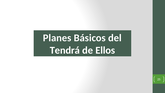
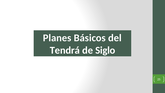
Ellos: Ellos -> Siglo (105, 50)
